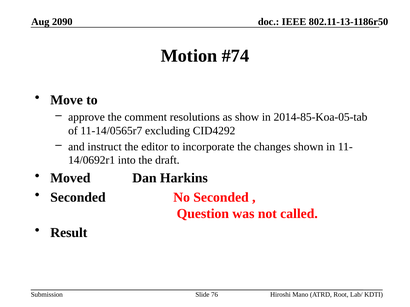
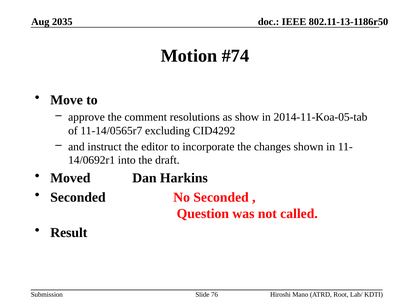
2090: 2090 -> 2035 (62, 22)
2014-85-Koa-05-tab: 2014-85-Koa-05-tab -> 2014-11-Koa-05-tab (321, 117)
